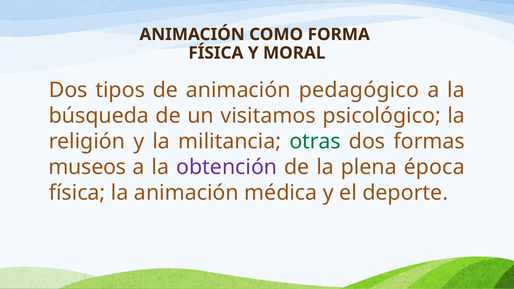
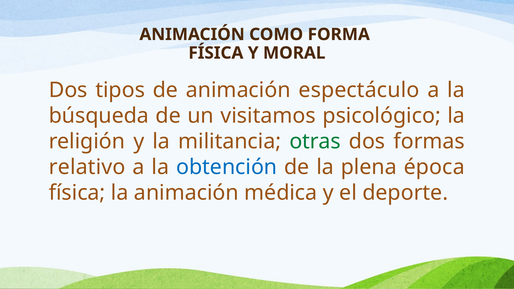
pedagógico: pedagógico -> espectáculo (359, 90)
museos: museos -> relativo (87, 167)
obtención colour: purple -> blue (227, 167)
